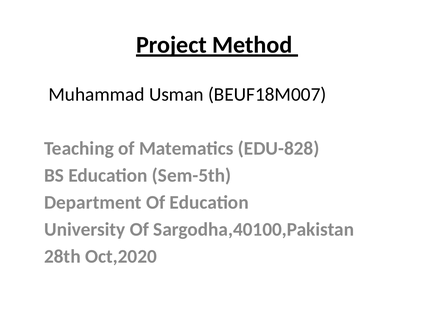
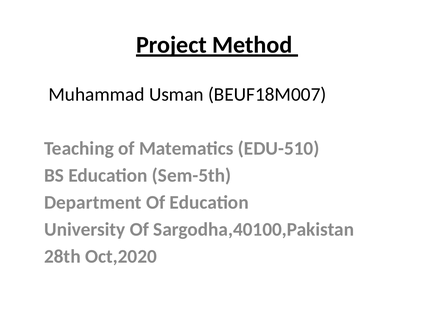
EDU-828: EDU-828 -> EDU-510 (279, 149)
